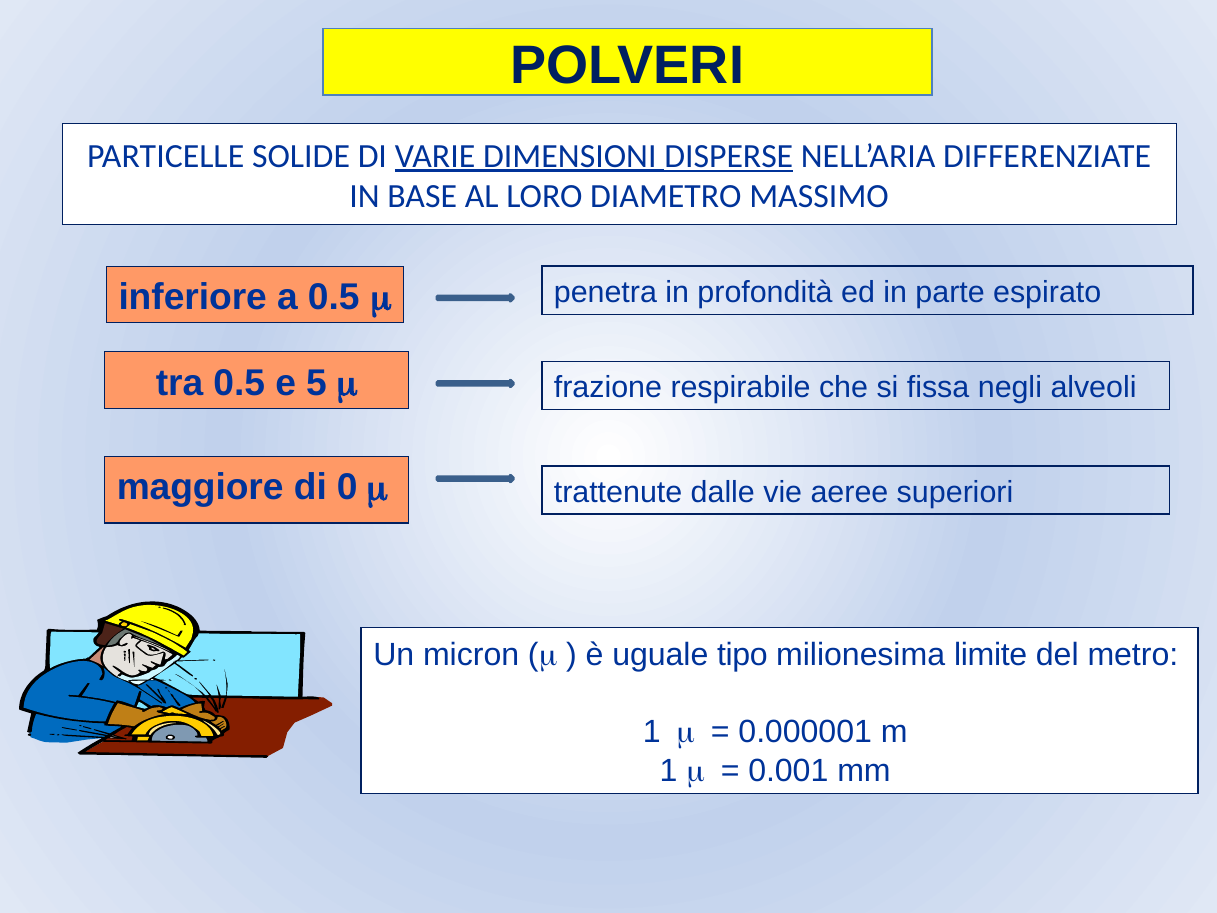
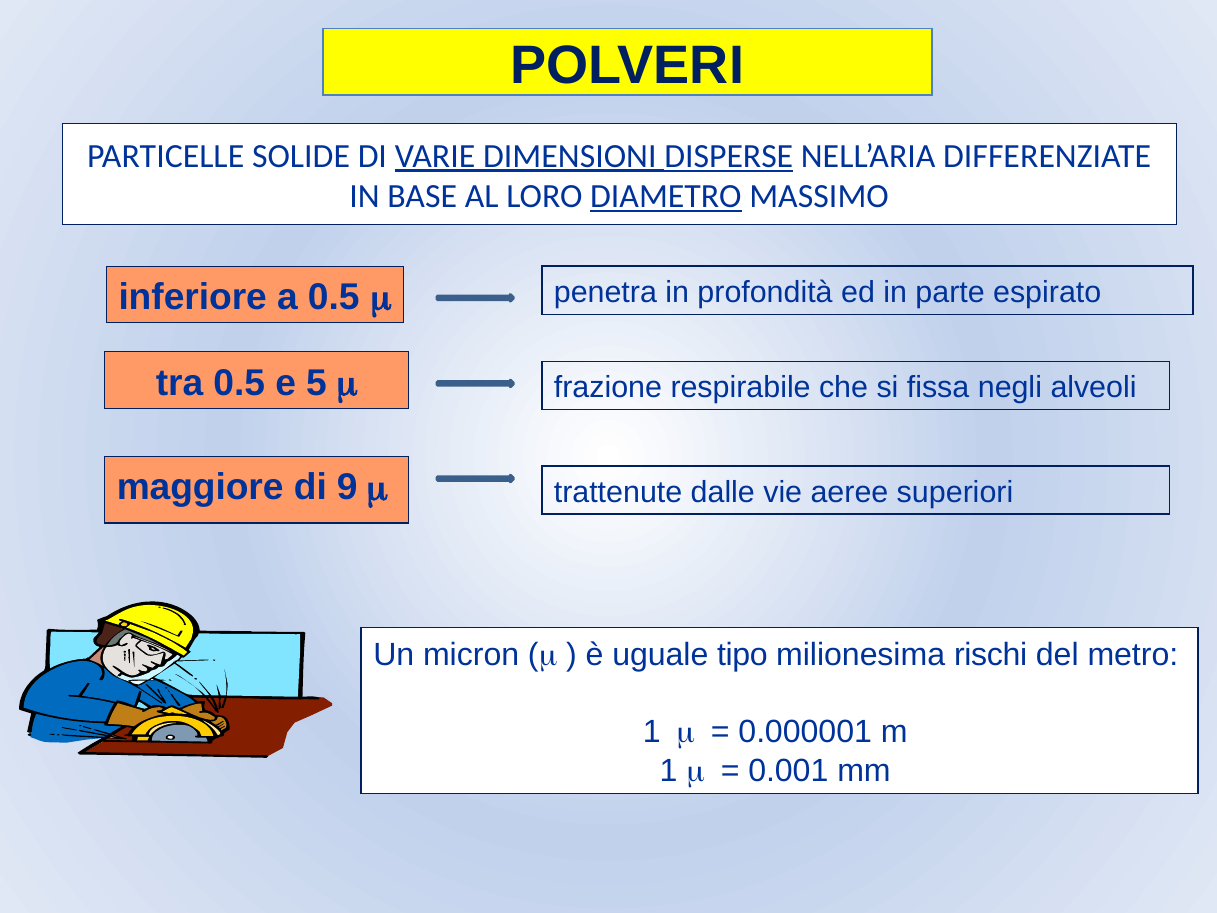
DIAMETRO underline: none -> present (666, 197)
0: 0 -> 9 (347, 487)
limite: limite -> rischi (991, 655)
